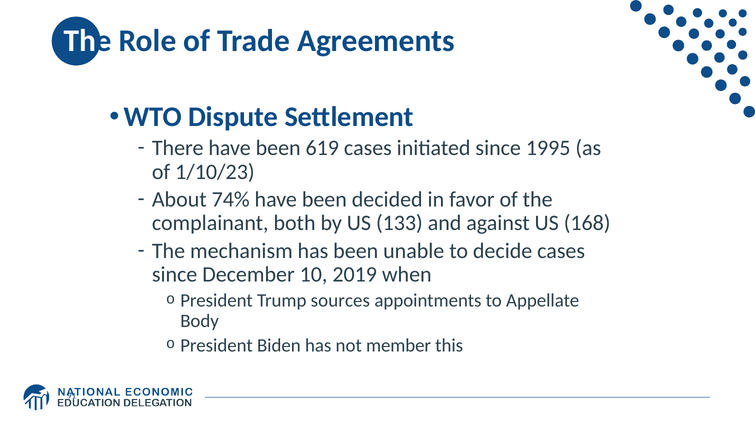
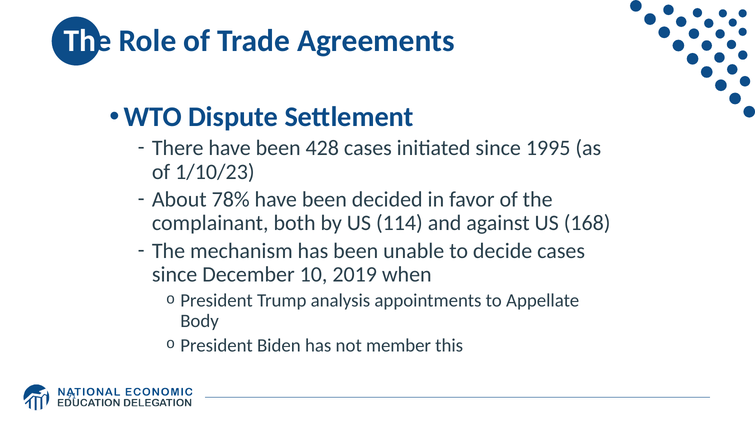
619: 619 -> 428 (322, 148)
74%: 74% -> 78% (231, 199)
133: 133 -> 114 (399, 223)
sources: sources -> analysis (340, 300)
